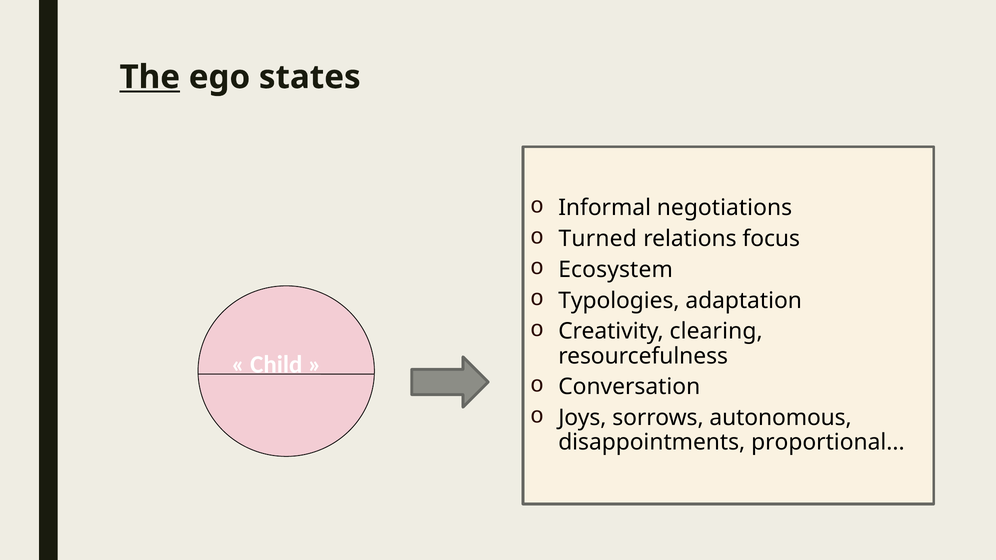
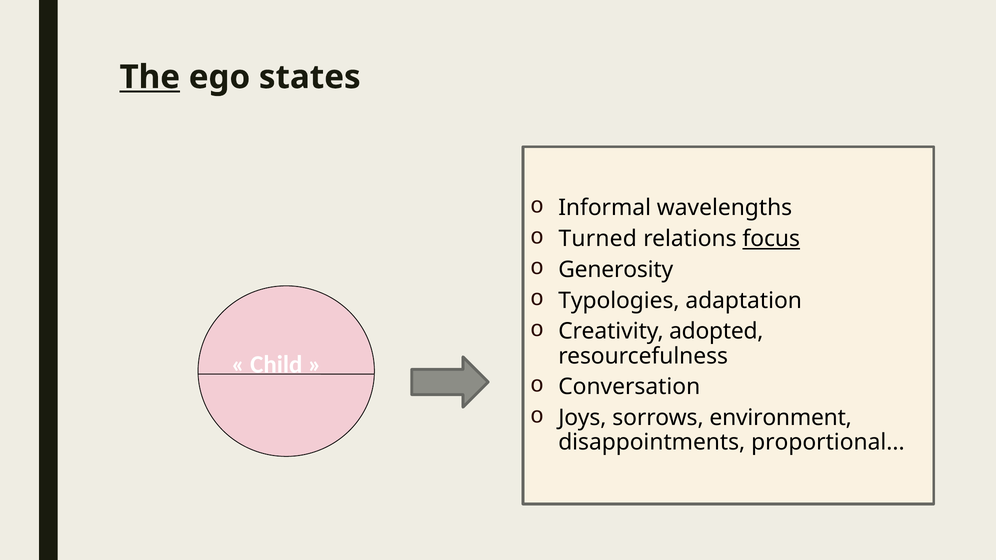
negotiations: negotiations -> wavelengths (724, 208)
focus underline: none -> present (771, 239)
Ecosystem: Ecosystem -> Generosity (616, 270)
clearing: clearing -> adopted (716, 332)
autonomous: autonomous -> environment (781, 418)
